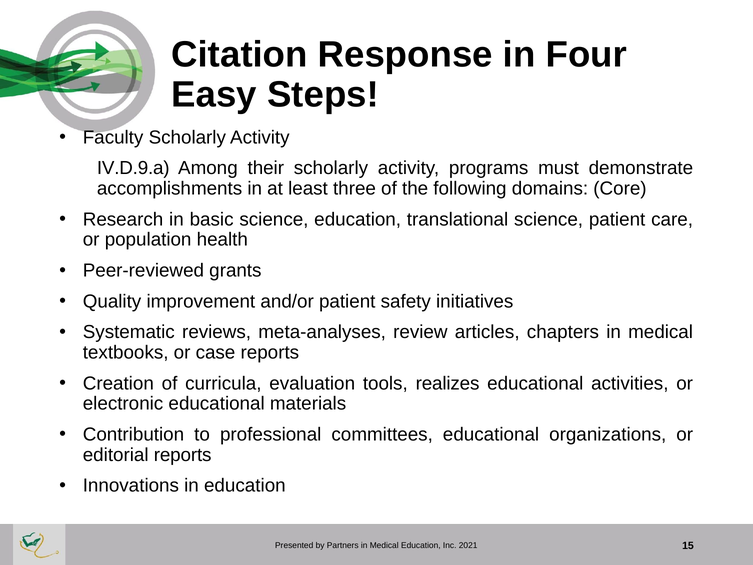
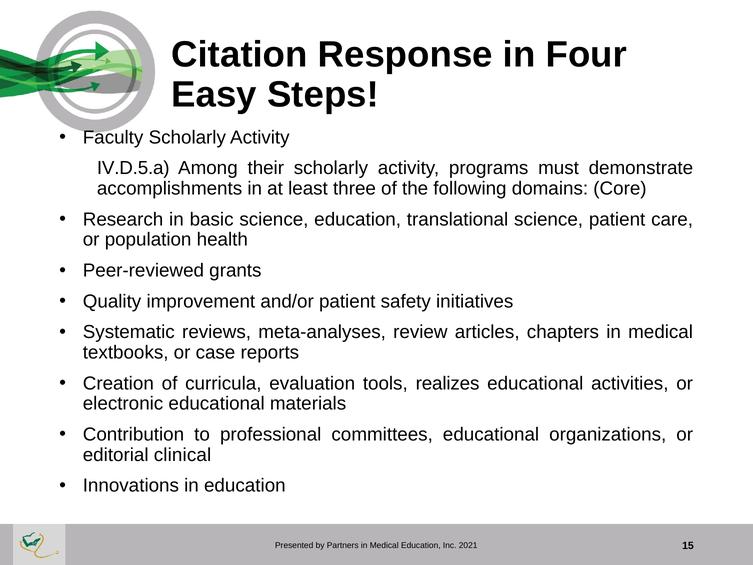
IV.D.9.a: IV.D.9.a -> IV.D.5.a (133, 168)
editorial reports: reports -> clinical (183, 455)
